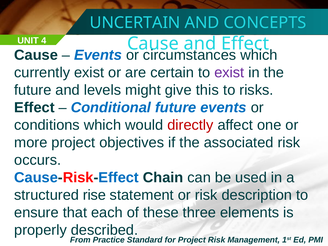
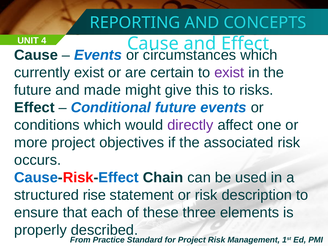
UNCERTAIN: UNCERTAIN -> REPORTING (135, 23)
levels: levels -> made (102, 90)
directly colour: red -> purple (190, 125)
